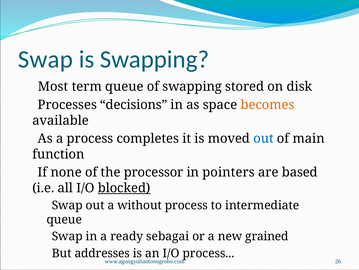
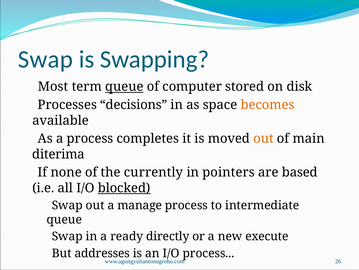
queue underline: none -> present (124, 86)
of swapping: swapping -> computer (192, 86)
out colour: blue -> orange (263, 138)
function: function -> diterima (58, 154)
processor: processor -> currently (153, 172)
without: without -> manage (140, 205)
sebagai: sebagai -> directly (168, 236)
grained: grained -> execute (267, 236)
